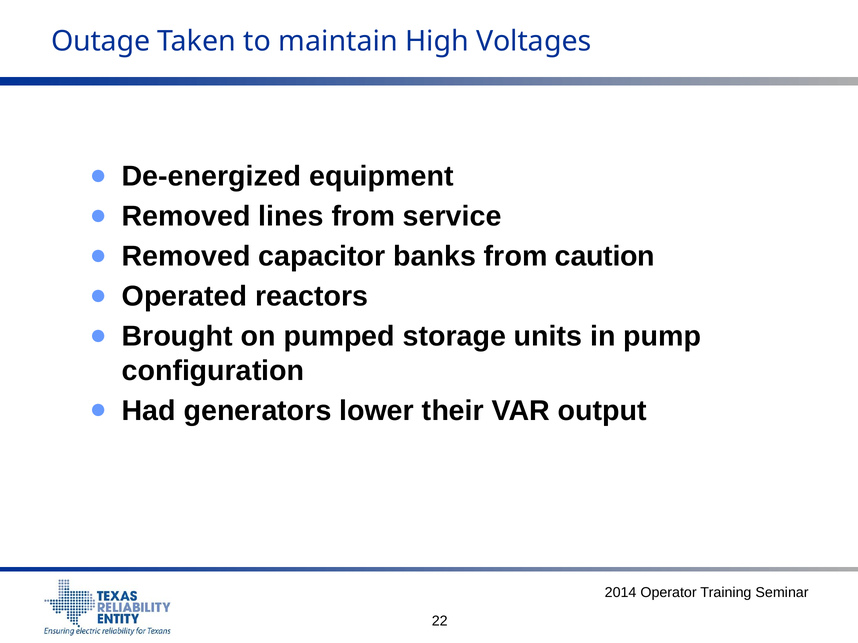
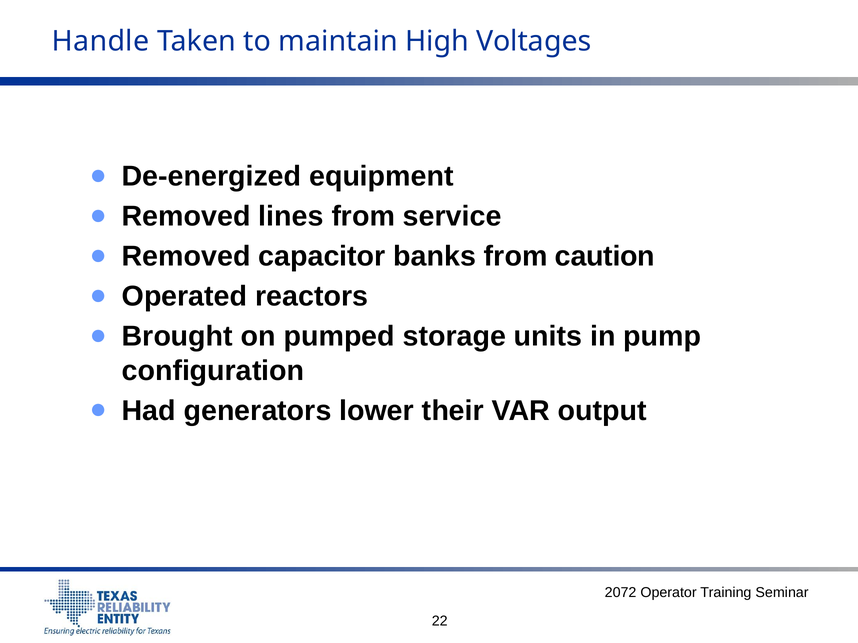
Outage: Outage -> Handle (101, 41)
2014: 2014 -> 2072 (621, 593)
